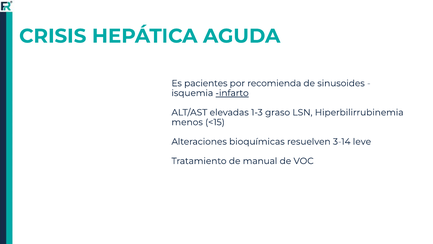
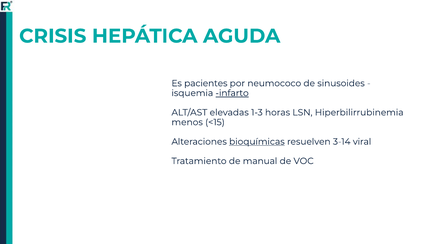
recomienda: recomienda -> neumococo (274, 83)
graso: graso -> horas (278, 112)
bioquímicas underline: none -> present (257, 141)
leve: leve -> viral (362, 141)
